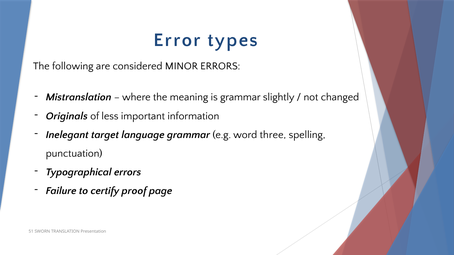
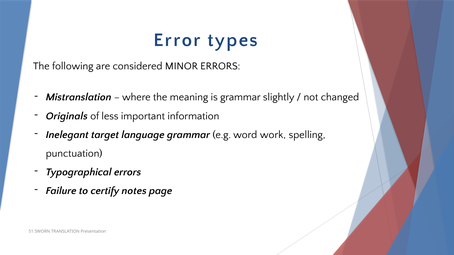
three: three -> work (273, 135)
proof: proof -> notes (134, 191)
